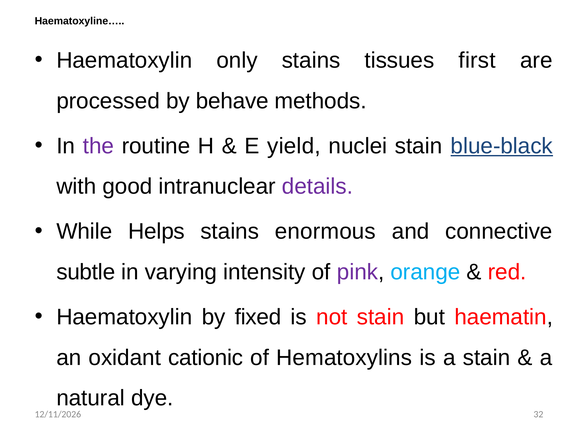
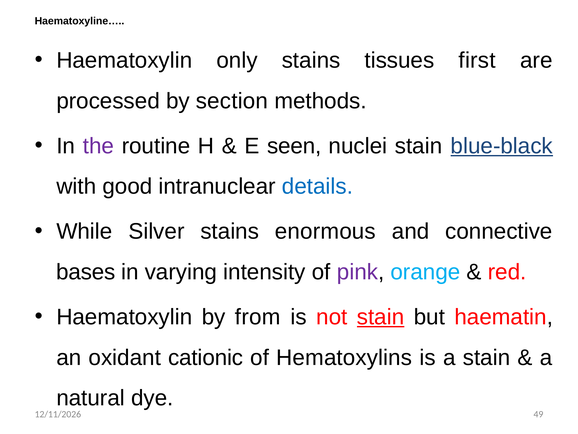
behave: behave -> section (232, 101)
yield: yield -> seen (294, 146)
details colour: purple -> blue (317, 186)
Helps: Helps -> Silver (156, 231)
subtle: subtle -> bases (86, 272)
fixed: fixed -> from (258, 317)
stain underline: none -> present (381, 317)
32: 32 -> 49 (538, 414)
